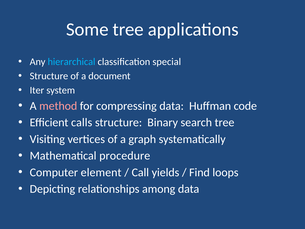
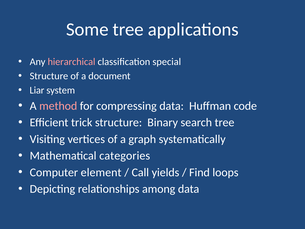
hierarchical colour: light blue -> pink (72, 62)
Iter: Iter -> Liar (37, 90)
calls: calls -> trick (82, 122)
procedure: procedure -> categories (125, 156)
